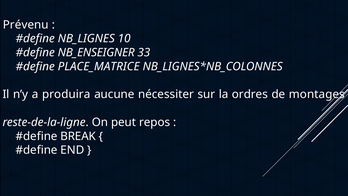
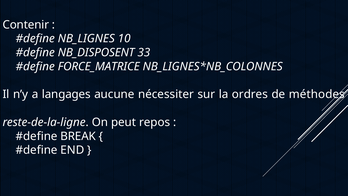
Prévenu: Prévenu -> Contenir (26, 25)
NB_ENSEIGNER: NB_ENSEIGNER -> NB_DISPOSENT (96, 53)
PLACE_MATRICE: PLACE_MATRICE -> FORCE_MATRICE (99, 66)
produira: produira -> langages (66, 94)
montages: montages -> méthodes (317, 94)
